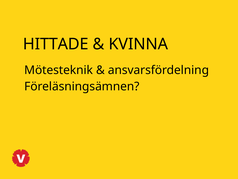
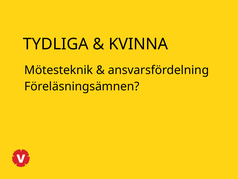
HITTADE: HITTADE -> TYDLIGA (56, 44)
